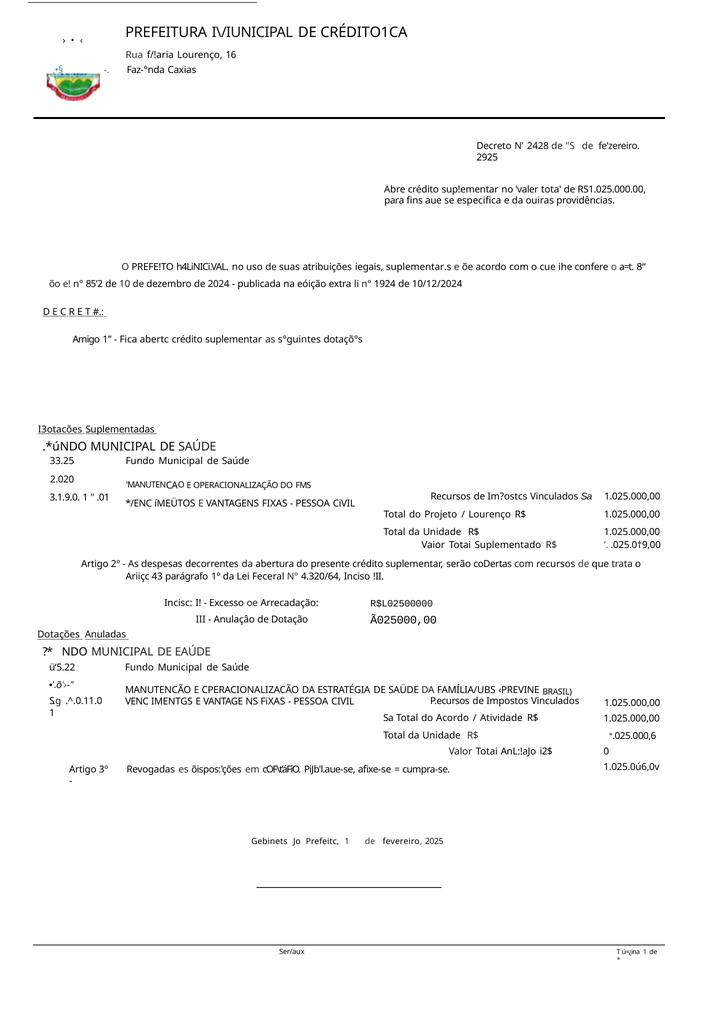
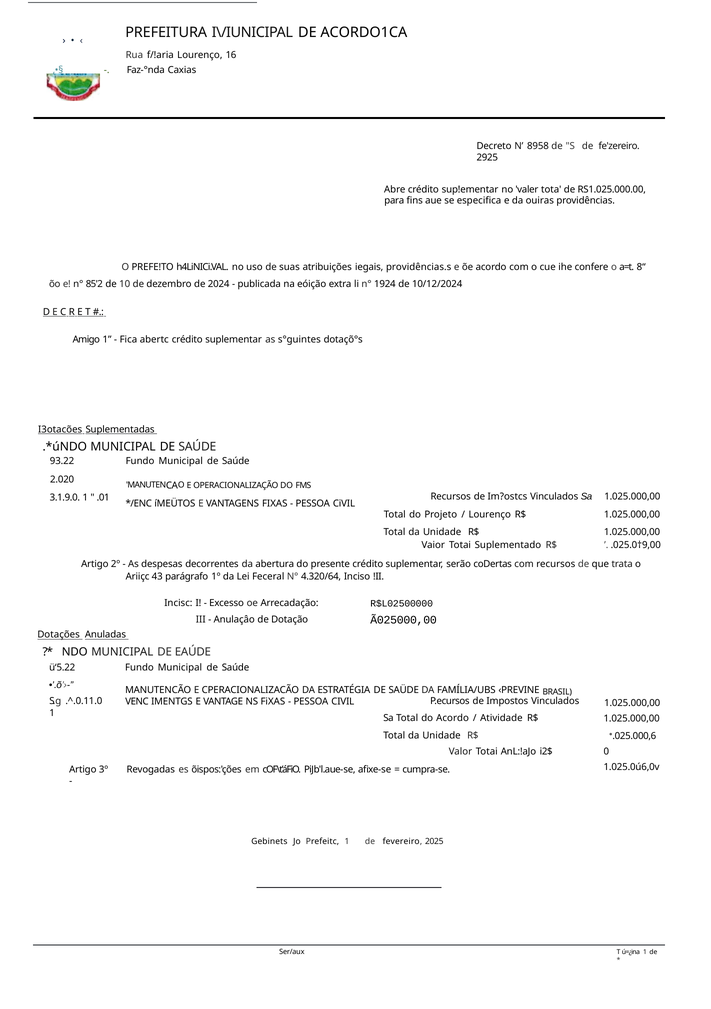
CRÉDITO1CA: CRÉDITO1CA -> ACORDO1CA (364, 32)
2428: 2428 -> 8958 (538, 146)
suplementar.s: suplementar.s -> providências.s (419, 267)
33.25: 33.25 -> 93.22 (62, 461)
